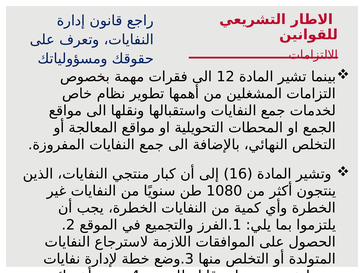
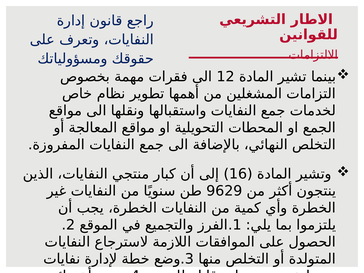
1080: 1080 -> 9629 (224, 191)
